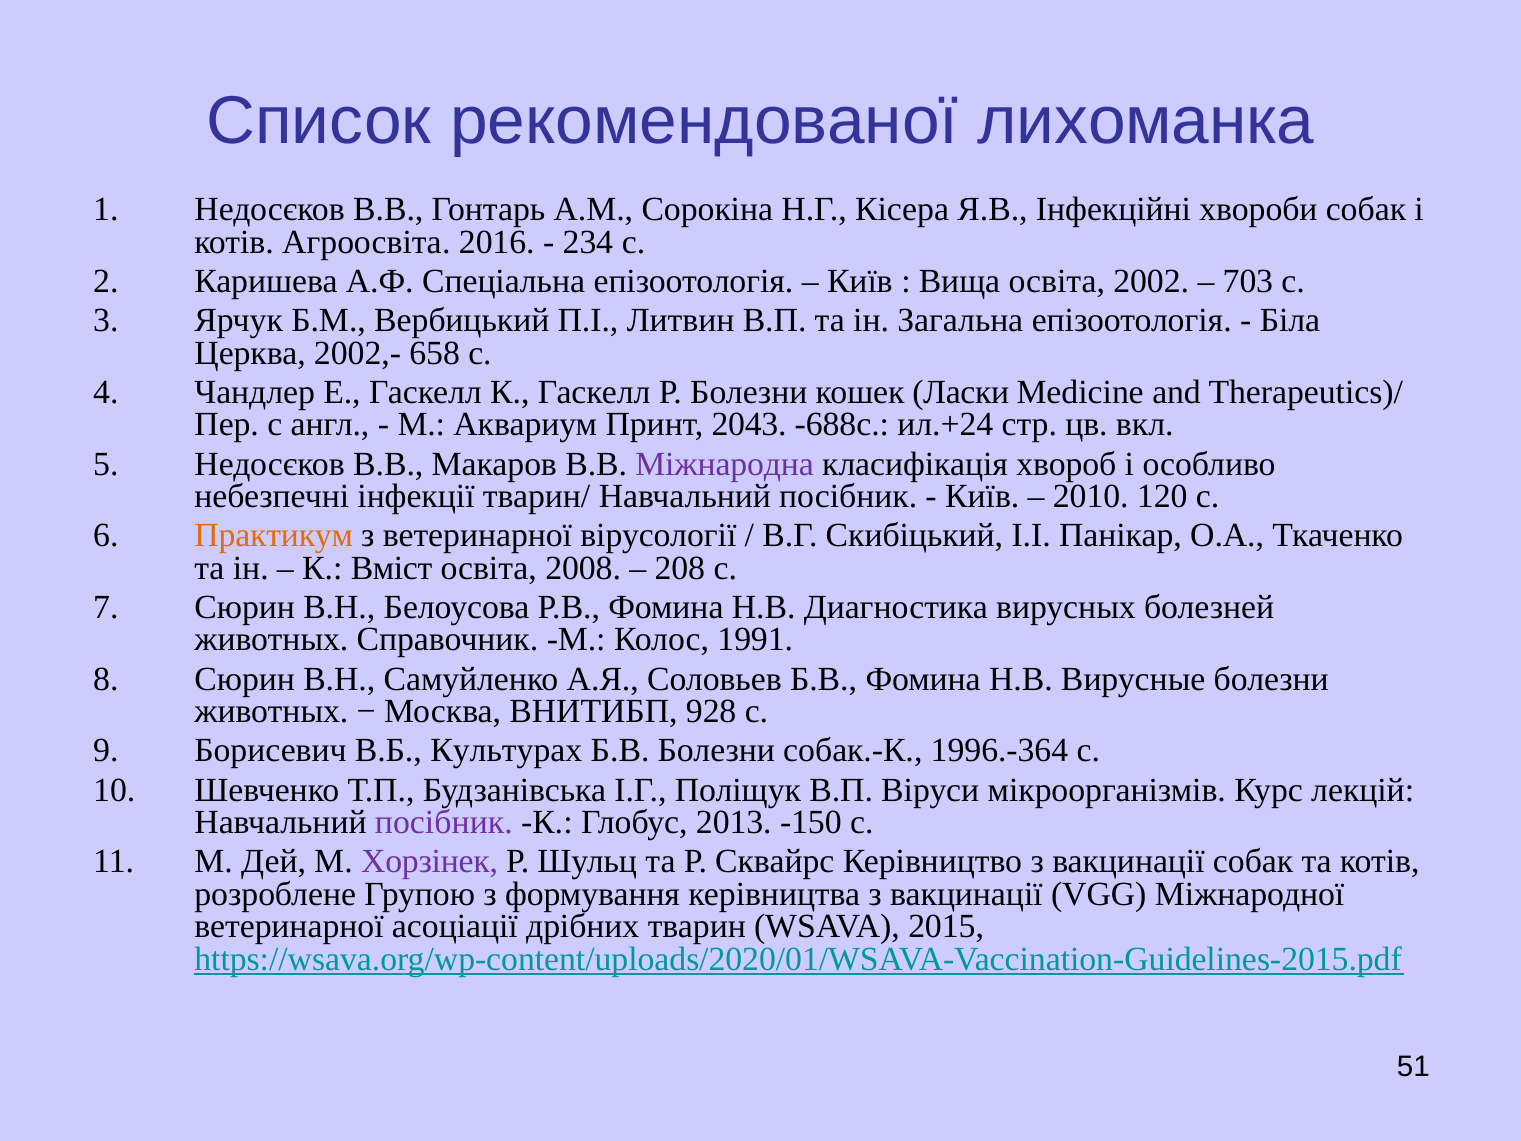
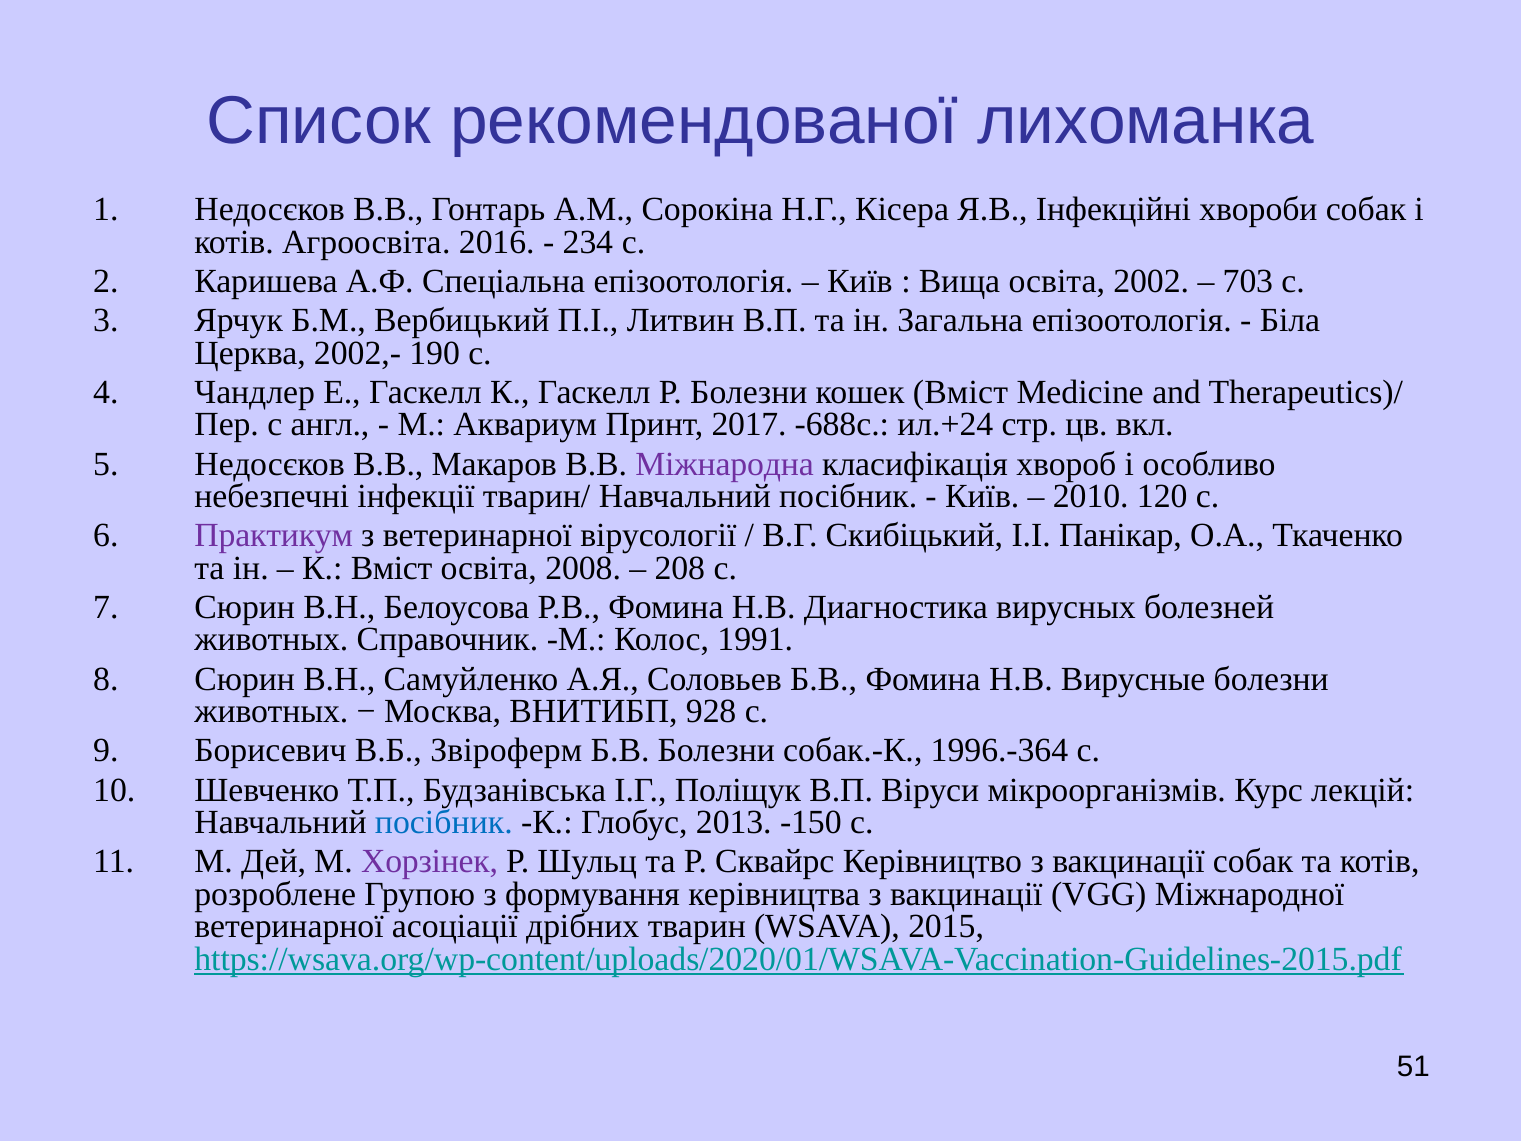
658: 658 -> 190 (435, 353)
кошек Ласки: Ласки -> Вміст (960, 392)
2043: 2043 -> 2017 (749, 425)
Практикум colour: orange -> purple (274, 536)
Культурах: Культурах -> Звіроферм (506, 751)
посібник colour: purple -> blue (444, 822)
